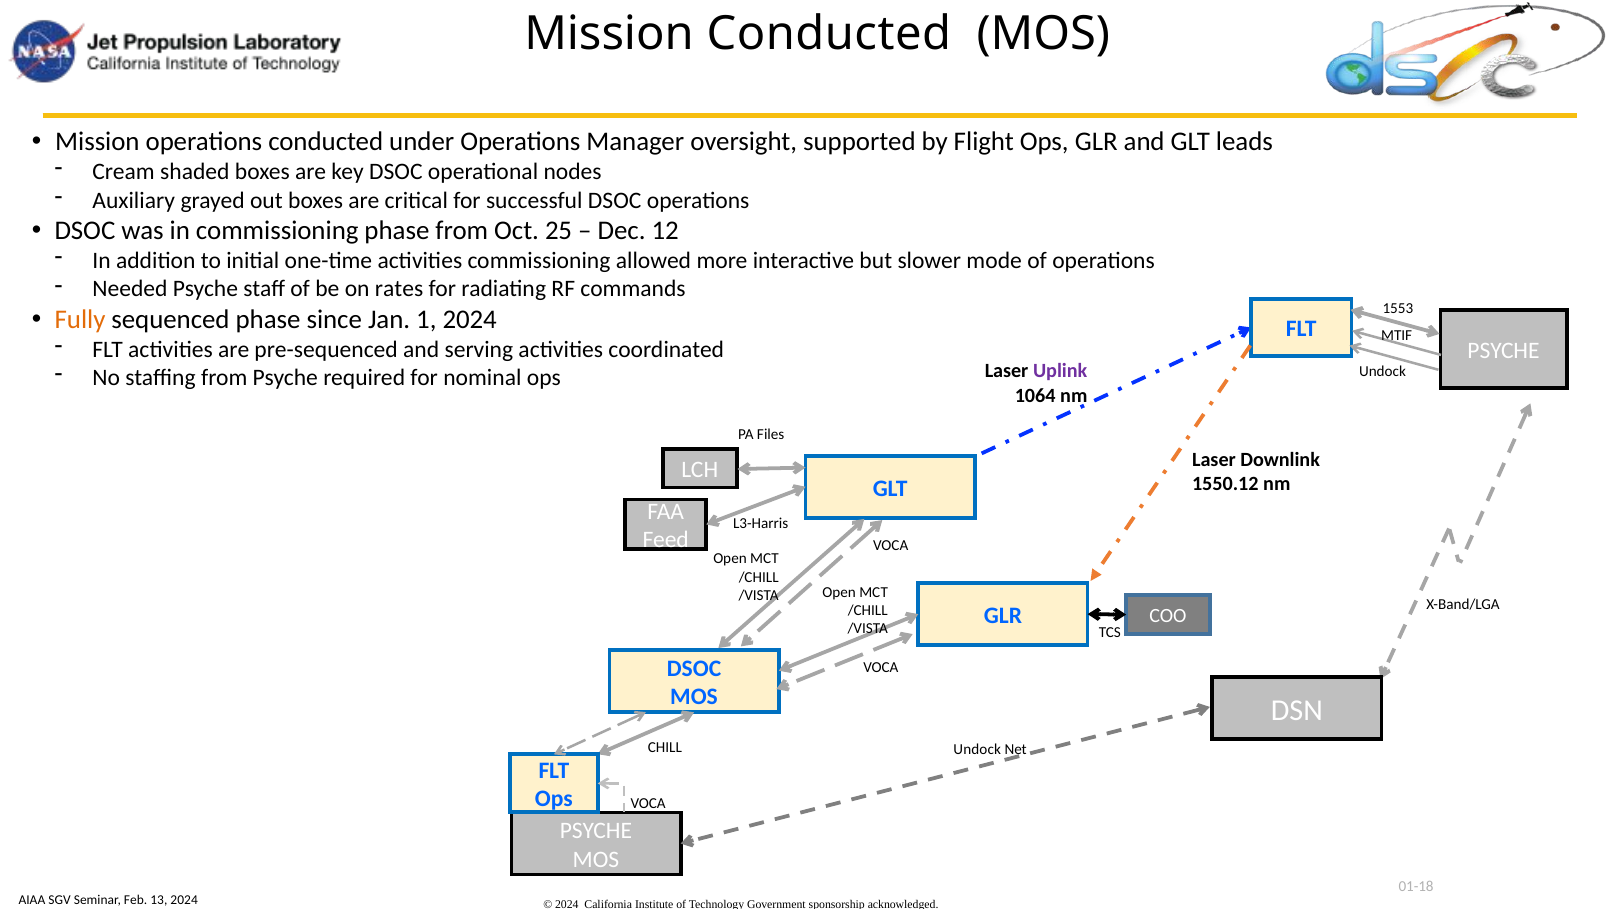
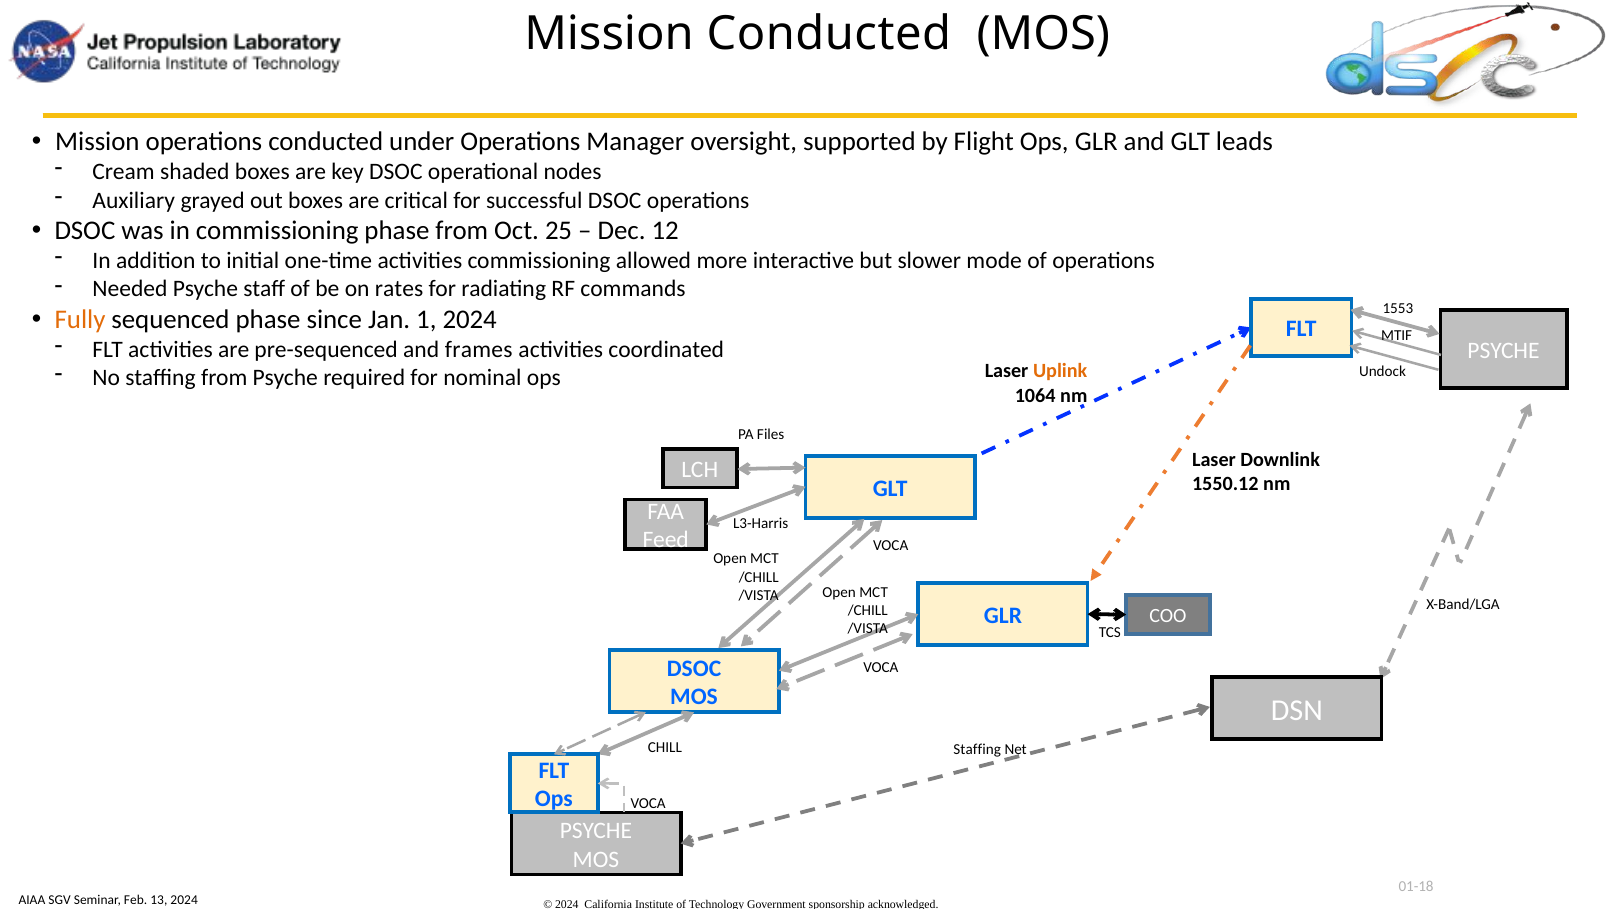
serving: serving -> frames (479, 350)
Uplink colour: purple -> orange (1060, 371)
Undock: Undock -> Staffing (977, 749)
